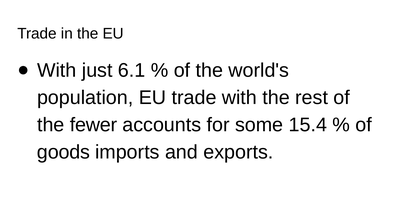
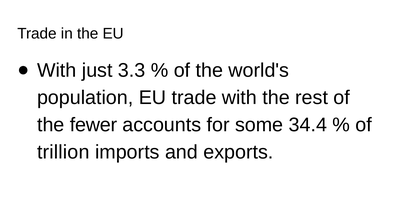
6.1: 6.1 -> 3.3 (132, 70)
15.4: 15.4 -> 34.4 (308, 125)
goods: goods -> trillion (63, 152)
